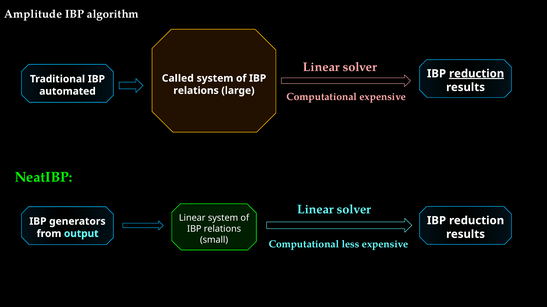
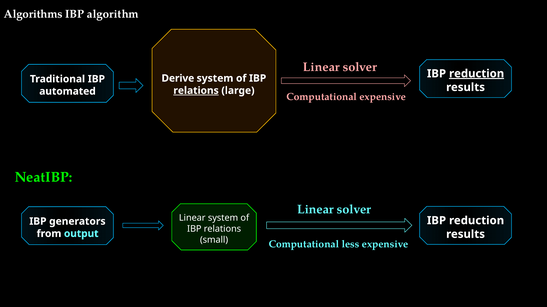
Amplitude: Amplitude -> Algorithms (33, 14)
Called: Called -> Derive (178, 78)
relations underline: none -> present (196, 91)
